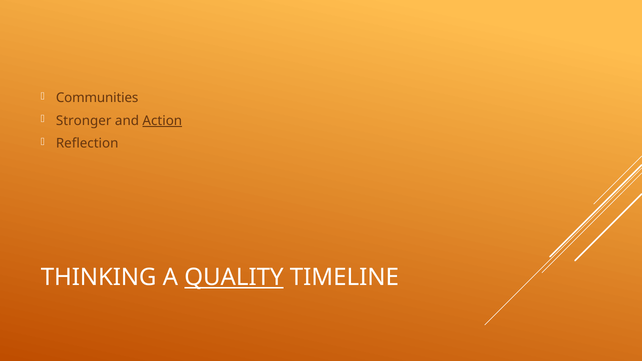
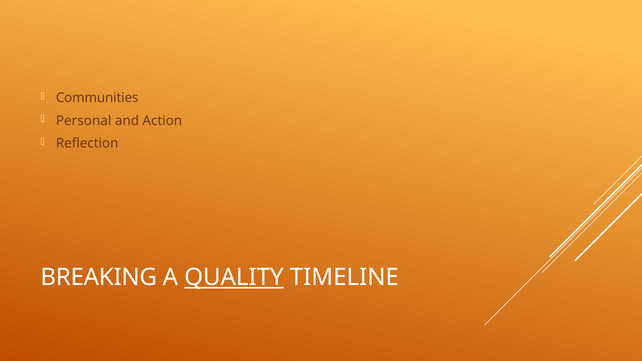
Stronger: Stronger -> Personal (84, 121)
Action underline: present -> none (162, 121)
THINKING: THINKING -> BREAKING (99, 278)
